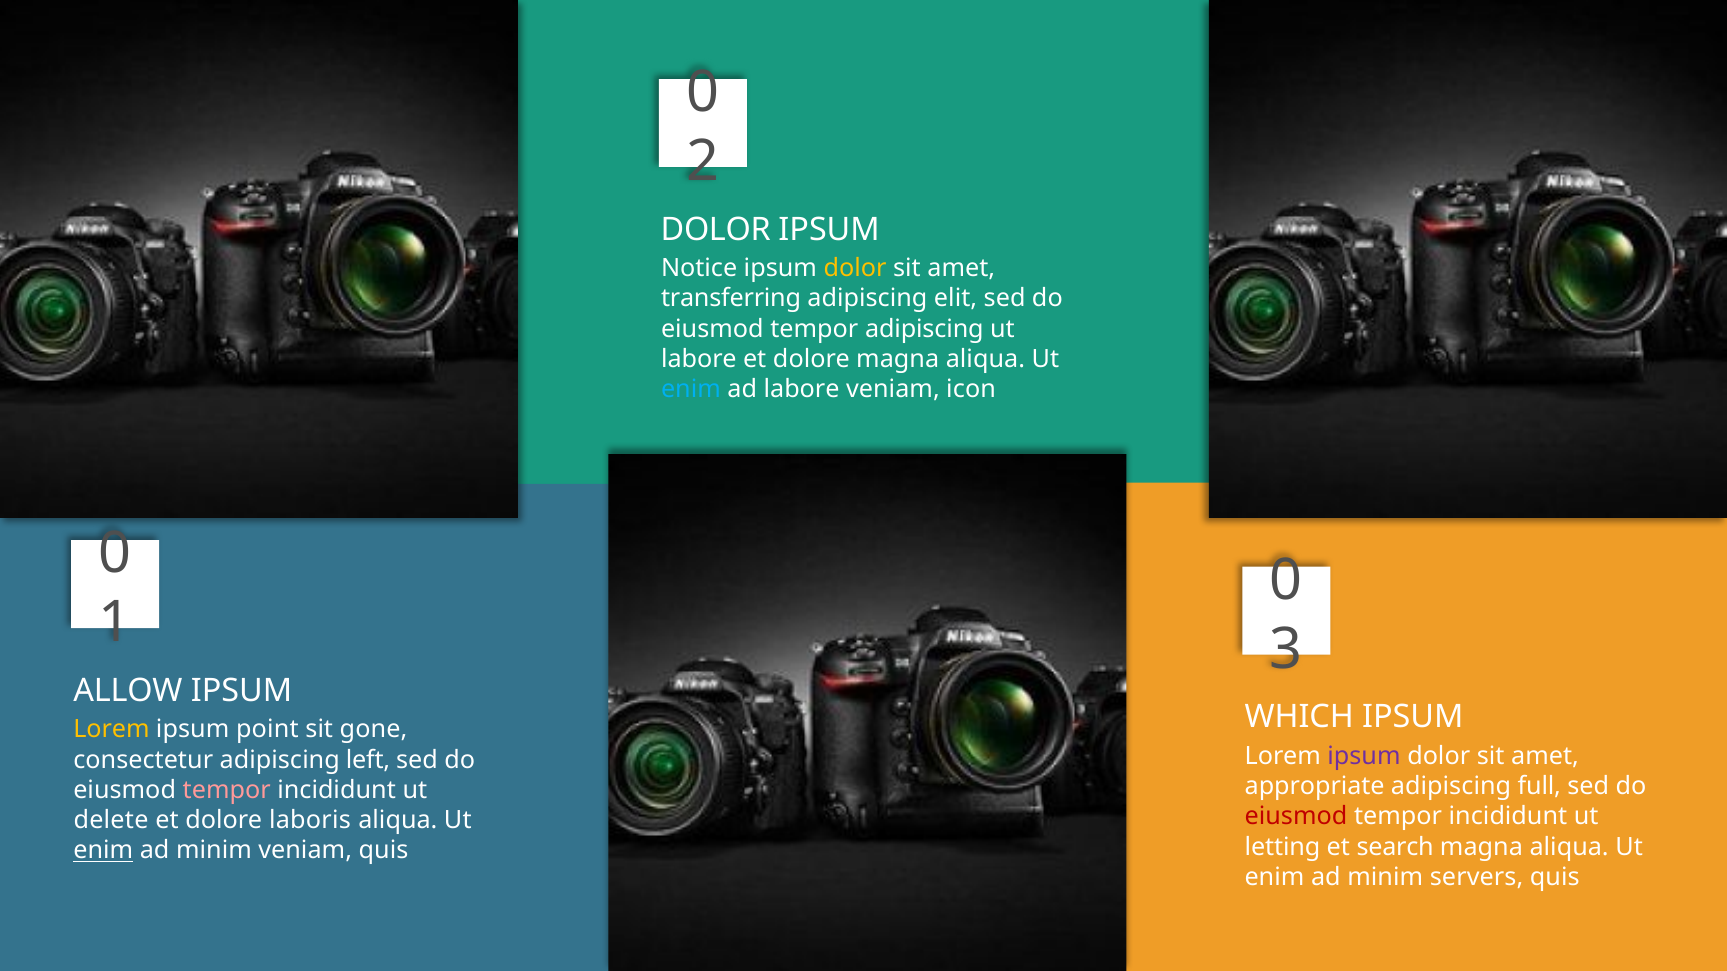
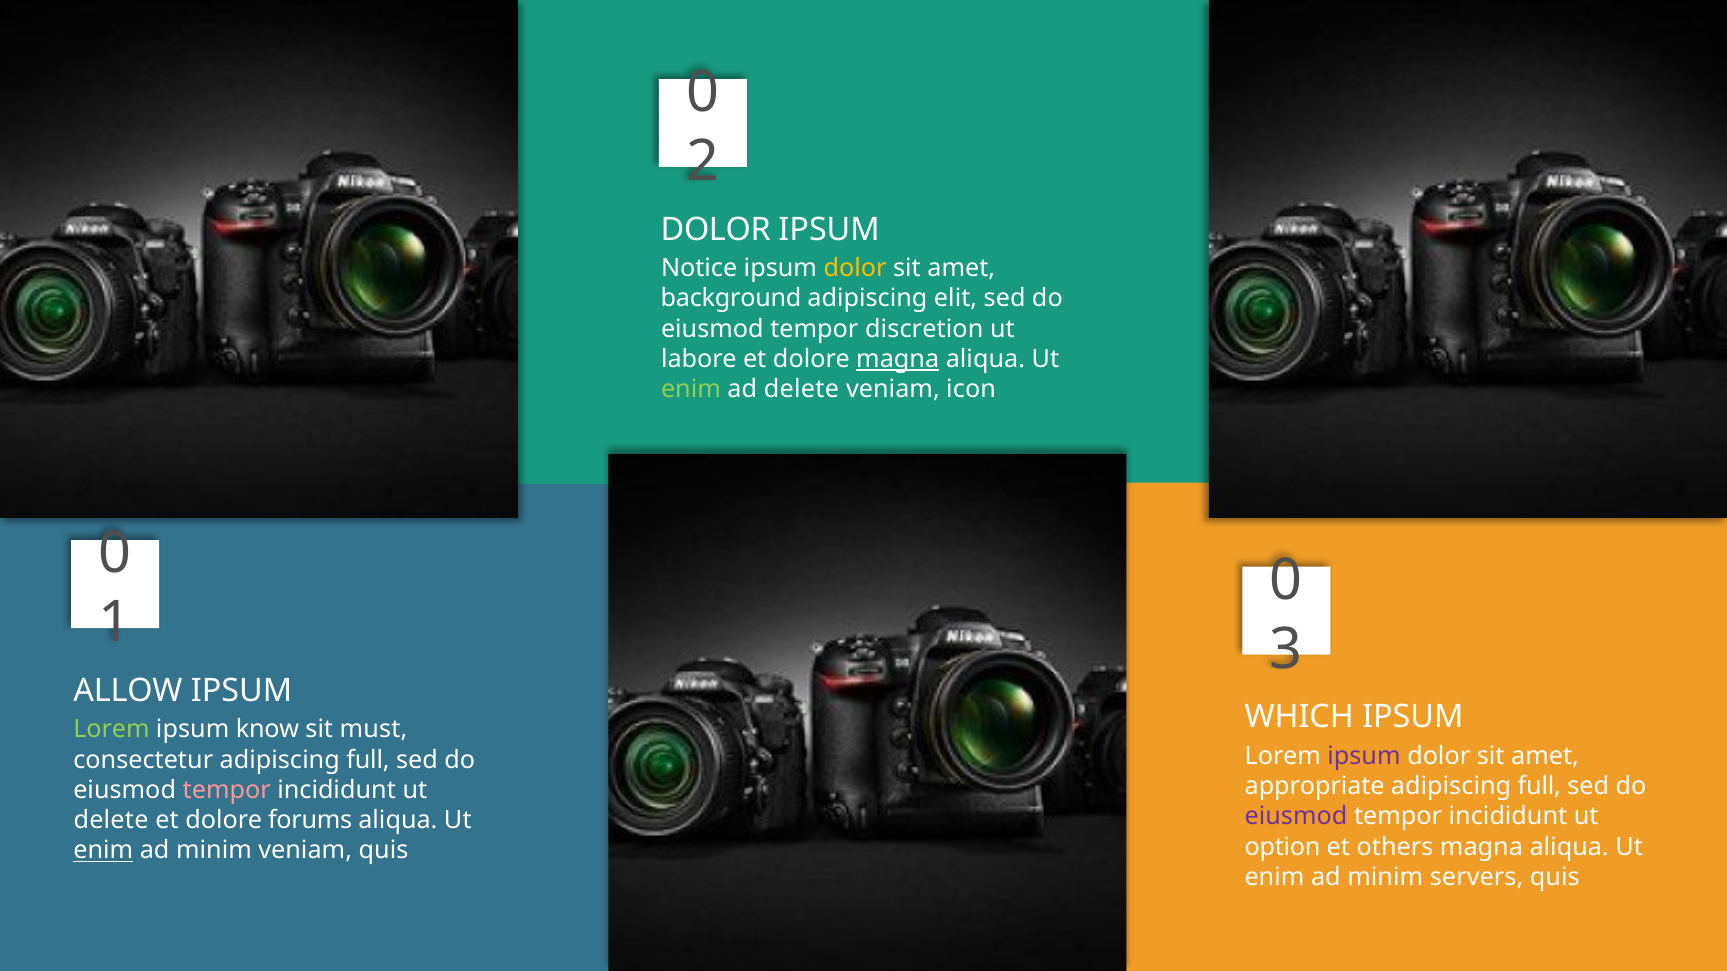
transferring: transferring -> background (731, 299)
tempor adipiscing: adipiscing -> discretion (924, 329)
magna underline: none -> present (898, 359)
enim colour: light blue -> light green (691, 389)
ad labore: labore -> delete (801, 389)
Lorem colour: yellow -> light green (112, 730)
point: point -> know (268, 730)
gone: gone -> must (374, 730)
consectetur adipiscing left: left -> full (368, 760)
eiusmod colour: red -> purple (1296, 817)
laboris: laboris -> forums (310, 821)
letting: letting -> option (1283, 847)
search: search -> others (1395, 847)
